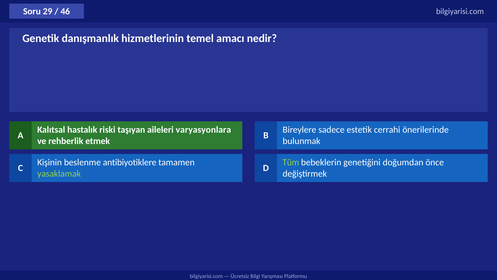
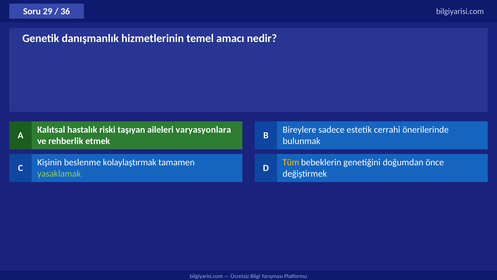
46: 46 -> 36 (65, 11)
antibiyotiklere: antibiyotiklere -> kolaylaştırmak (130, 162)
Tüm colour: light green -> yellow (291, 162)
